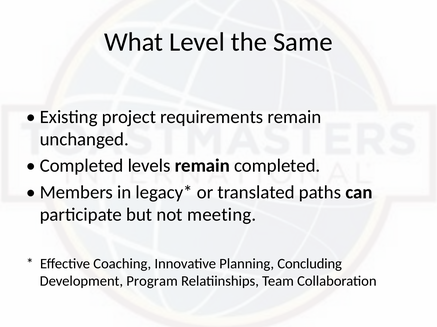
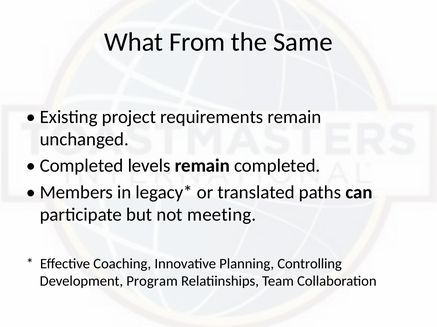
Level: Level -> From (197, 42)
Concluding: Concluding -> Controlling (310, 264)
